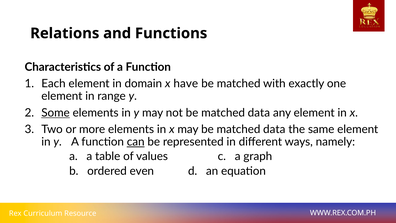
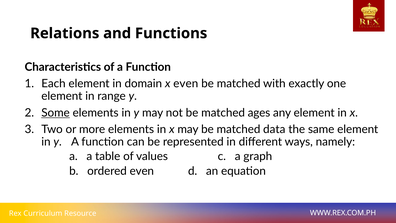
x have: have -> even (186, 84)
not be matched data: data -> ages (259, 113)
can underline: present -> none (136, 142)
